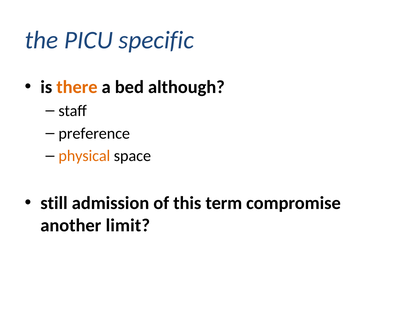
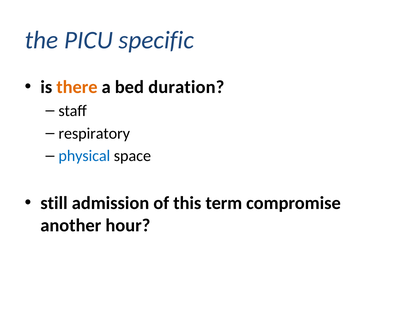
although: although -> duration (186, 87)
preference: preference -> respiratory (94, 133)
physical colour: orange -> blue (84, 156)
limit: limit -> hour (128, 225)
